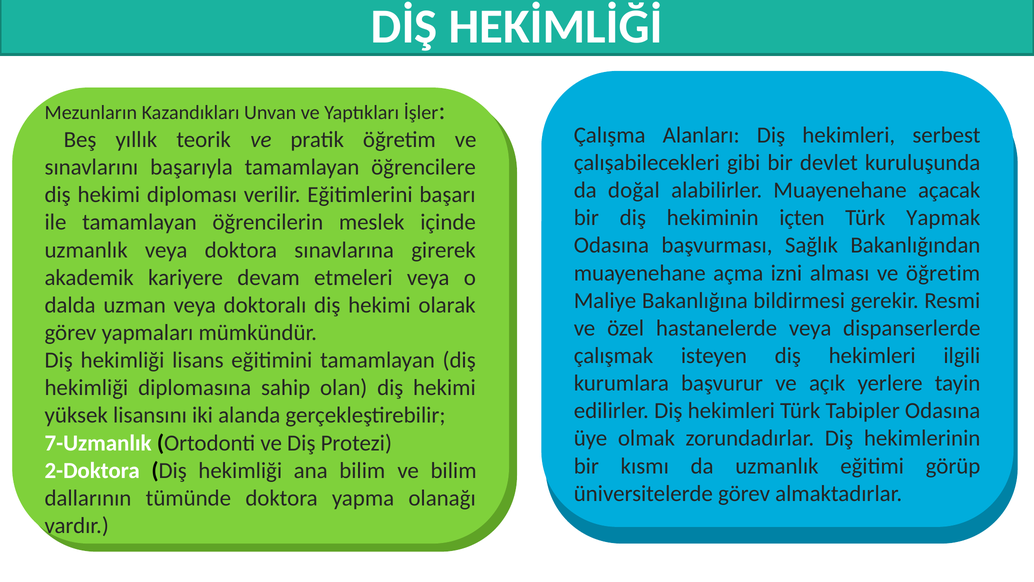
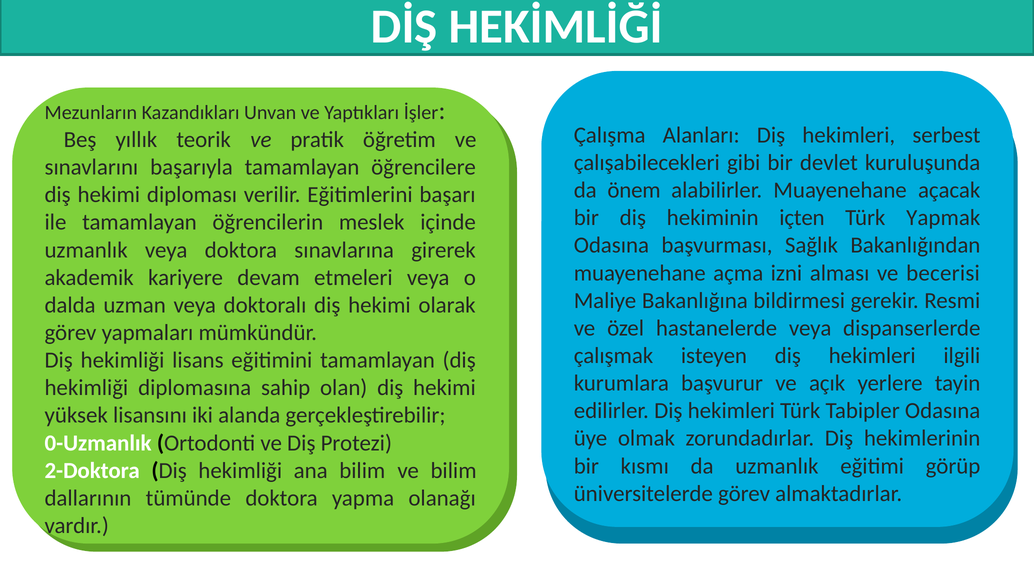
doğal: doğal -> önem (634, 190)
ve öğretim: öğretim -> becerisi (943, 273)
7-Uzmanlık: 7-Uzmanlık -> 0-Uzmanlık (98, 443)
